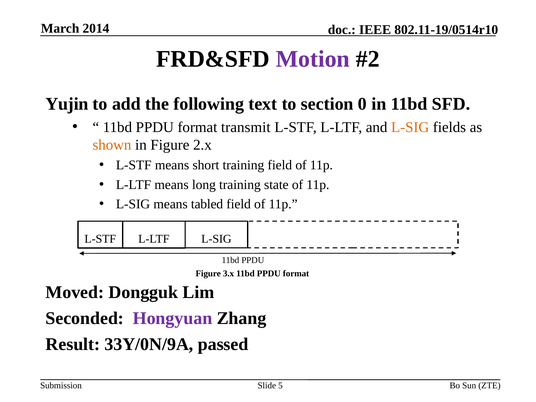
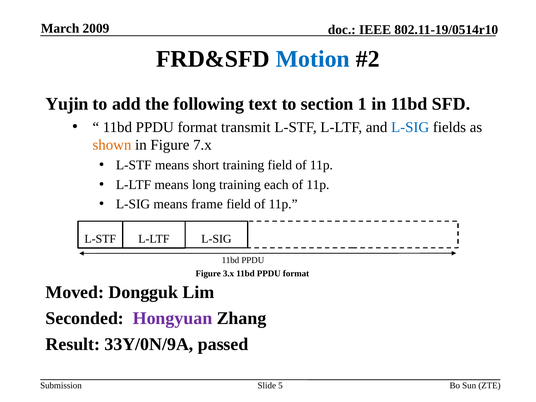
2014: 2014 -> 2009 (96, 28)
Motion colour: purple -> blue (313, 59)
0: 0 -> 1 (362, 104)
L-SIG colour: orange -> blue (410, 127)
2.x: 2.x -> 7.x (202, 145)
state: state -> each (276, 185)
tabled: tabled -> frame (207, 204)
